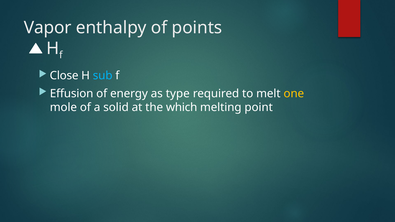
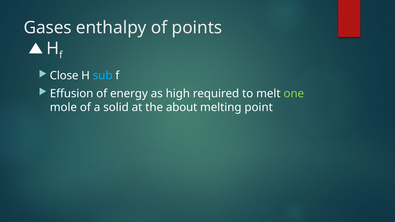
Vapor: Vapor -> Gases (48, 28)
type: type -> high (178, 94)
one colour: yellow -> light green (294, 94)
which: which -> about (182, 107)
